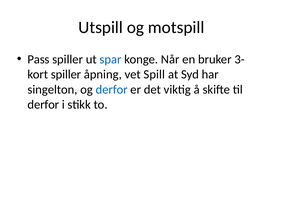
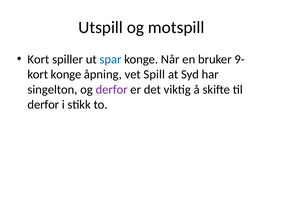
Pass: Pass -> Kort (38, 59)
3-: 3- -> 9- (240, 59)
kort spiller: spiller -> konge (66, 74)
derfor colour: blue -> purple (112, 90)
